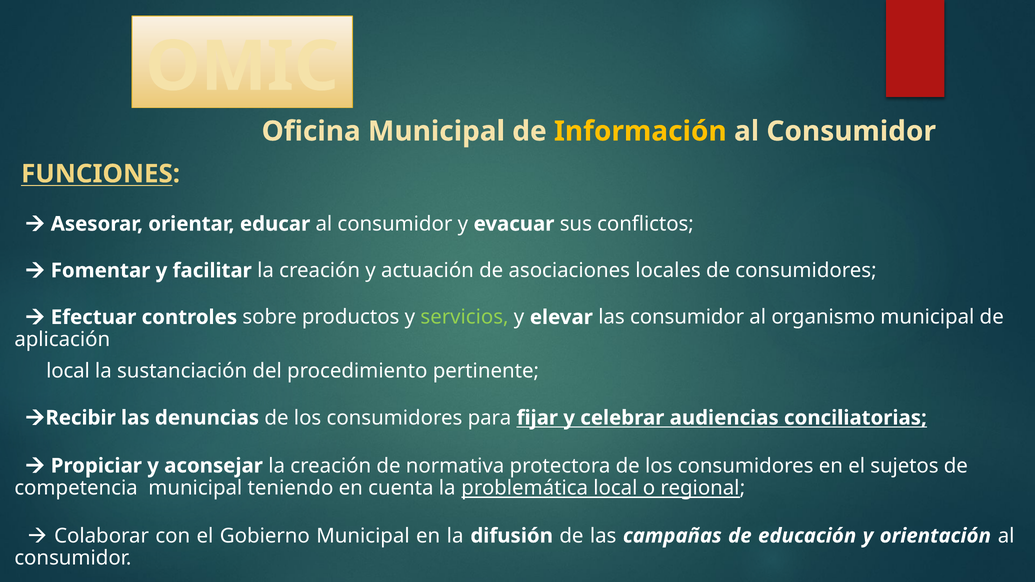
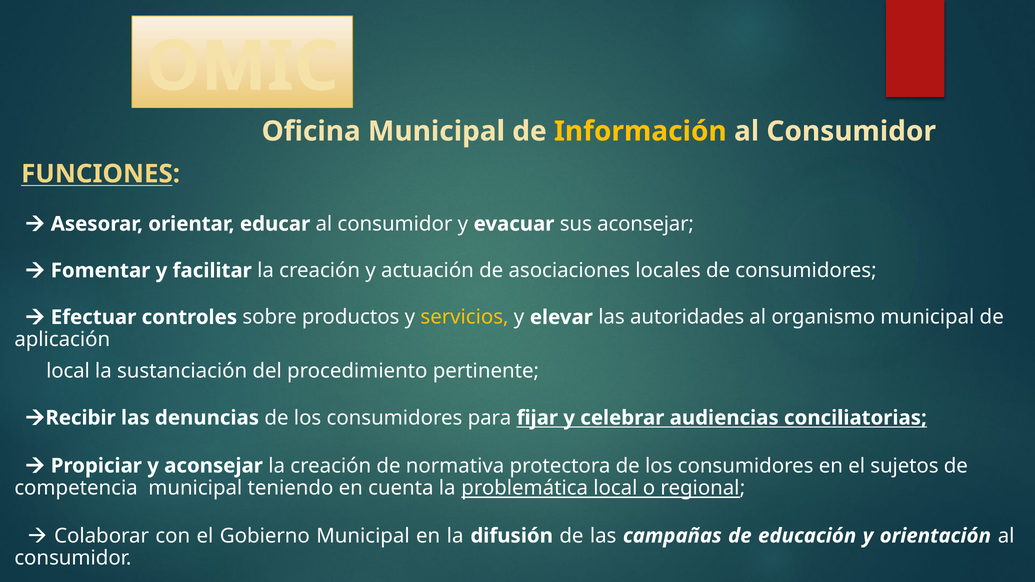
sus conflictos: conflictos -> aconsejar (646, 224)
servicios colour: light green -> yellow (465, 317)
las consumidor: consumidor -> autoridades (687, 317)
